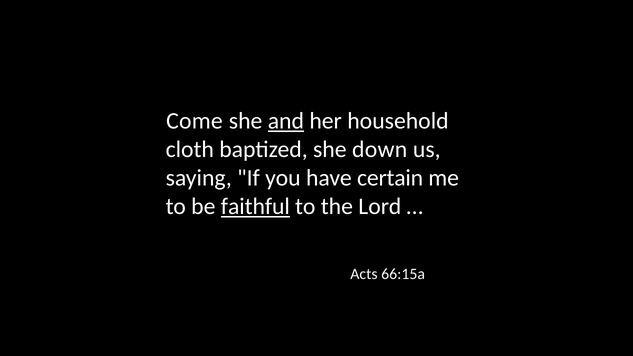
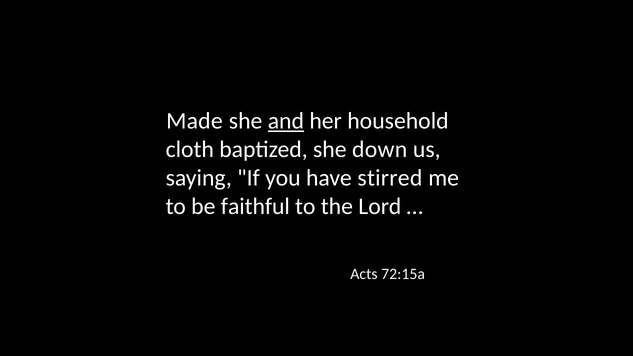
Come: Come -> Made (194, 121)
certain: certain -> stirred (390, 178)
faithful underline: present -> none (255, 207)
66:15a: 66:15a -> 72:15a (403, 274)
